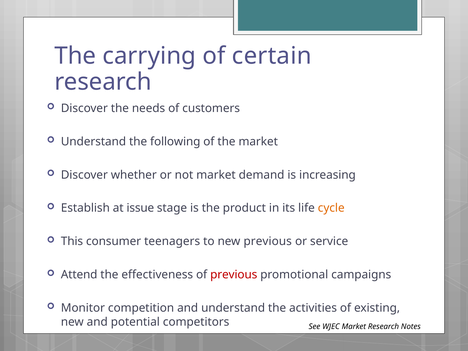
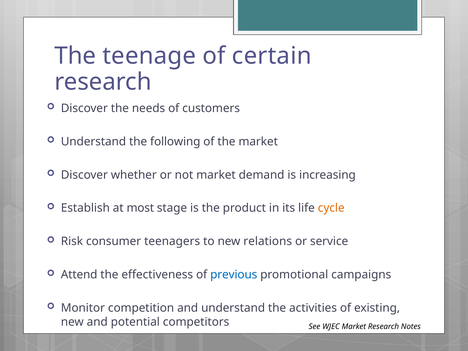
carrying: carrying -> teenage (149, 56)
issue: issue -> most (140, 208)
This: This -> Risk (72, 241)
new previous: previous -> relations (268, 241)
previous colour: red -> blue (234, 275)
